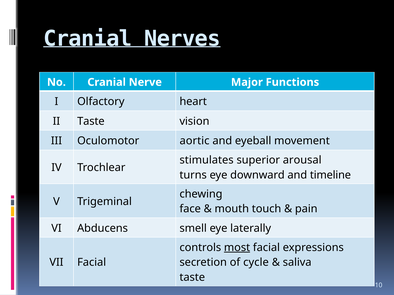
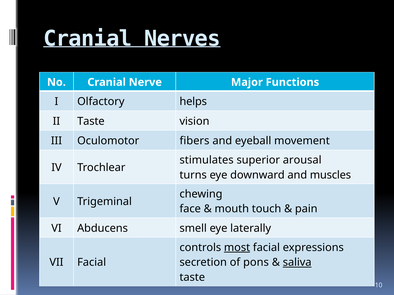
heart: heart -> helps (193, 102)
aortic: aortic -> fibers (195, 141)
timeline: timeline -> muscles (330, 175)
cycle: cycle -> pons (256, 263)
saliva underline: none -> present (297, 263)
